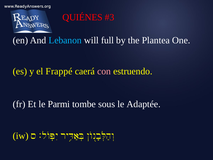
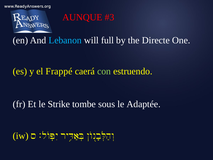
QUIÉNES: QUIÉNES -> AUNQUE (82, 17)
Plantea: Plantea -> Directe (156, 40)
con colour: pink -> light green (104, 71)
Parmi: Parmi -> Strike (59, 104)
